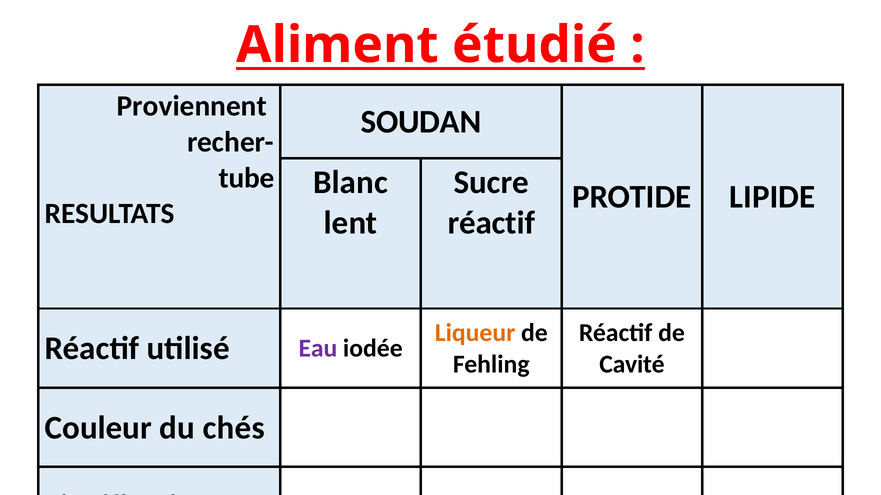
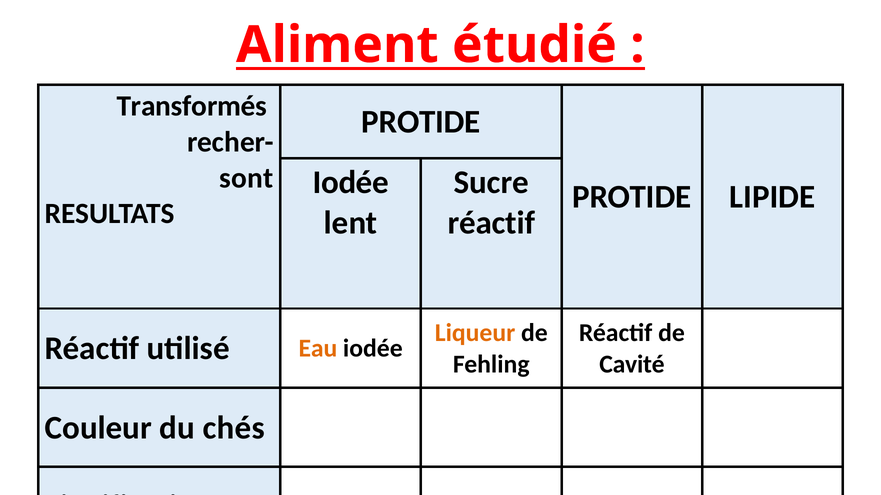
Proviennent: Proviennent -> Transformés (192, 106)
SOUDAN: SOUDAN -> PROTIDE (421, 122)
tube: tube -> sont (246, 178)
Blanc: Blanc -> Iodée (351, 183)
Eau colour: purple -> orange (318, 349)
